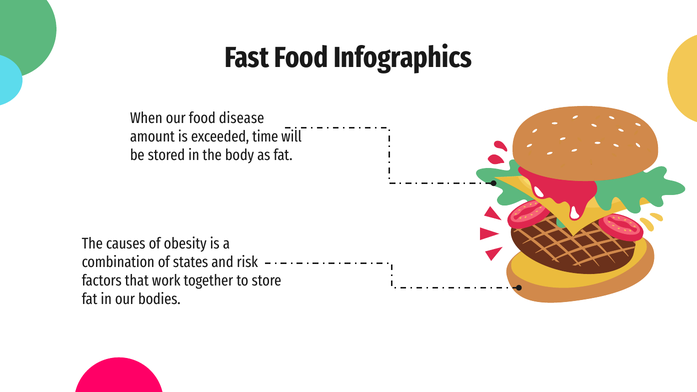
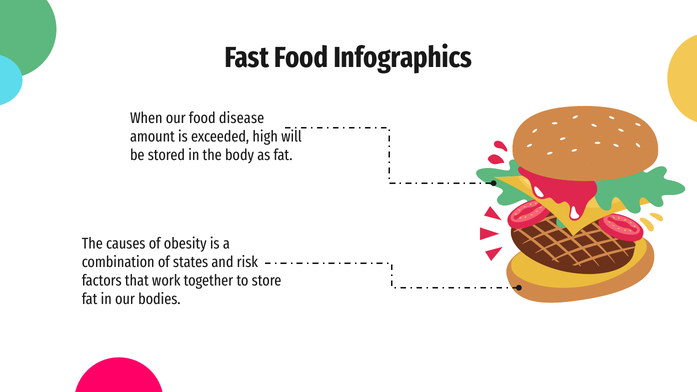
time: time -> high (265, 137)
